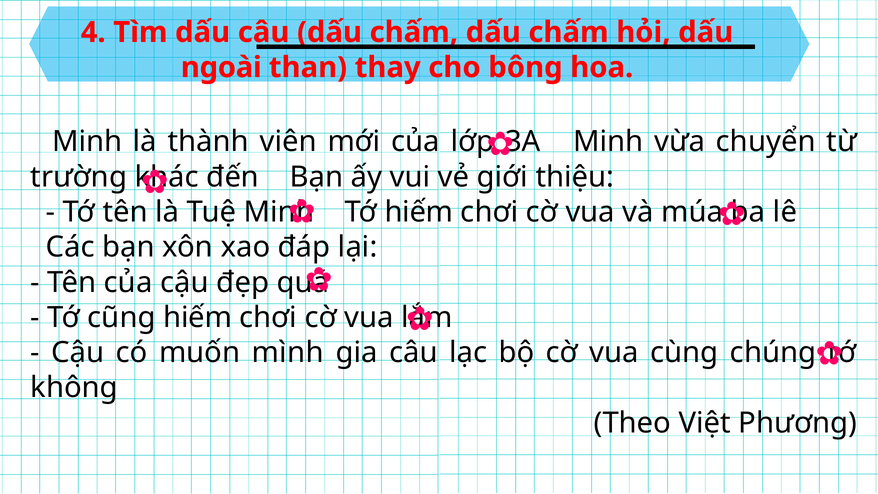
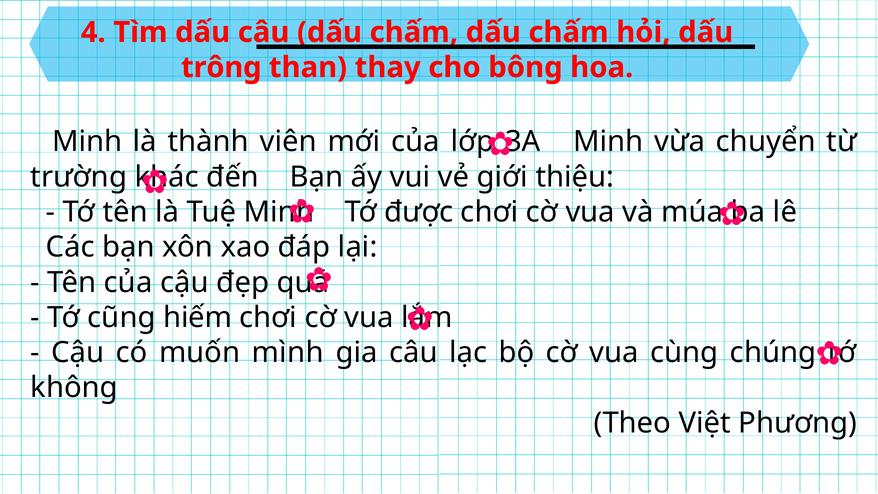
ngoài: ngoài -> trông (221, 67)
Tớ hiếm: hiếm -> được (419, 212)
